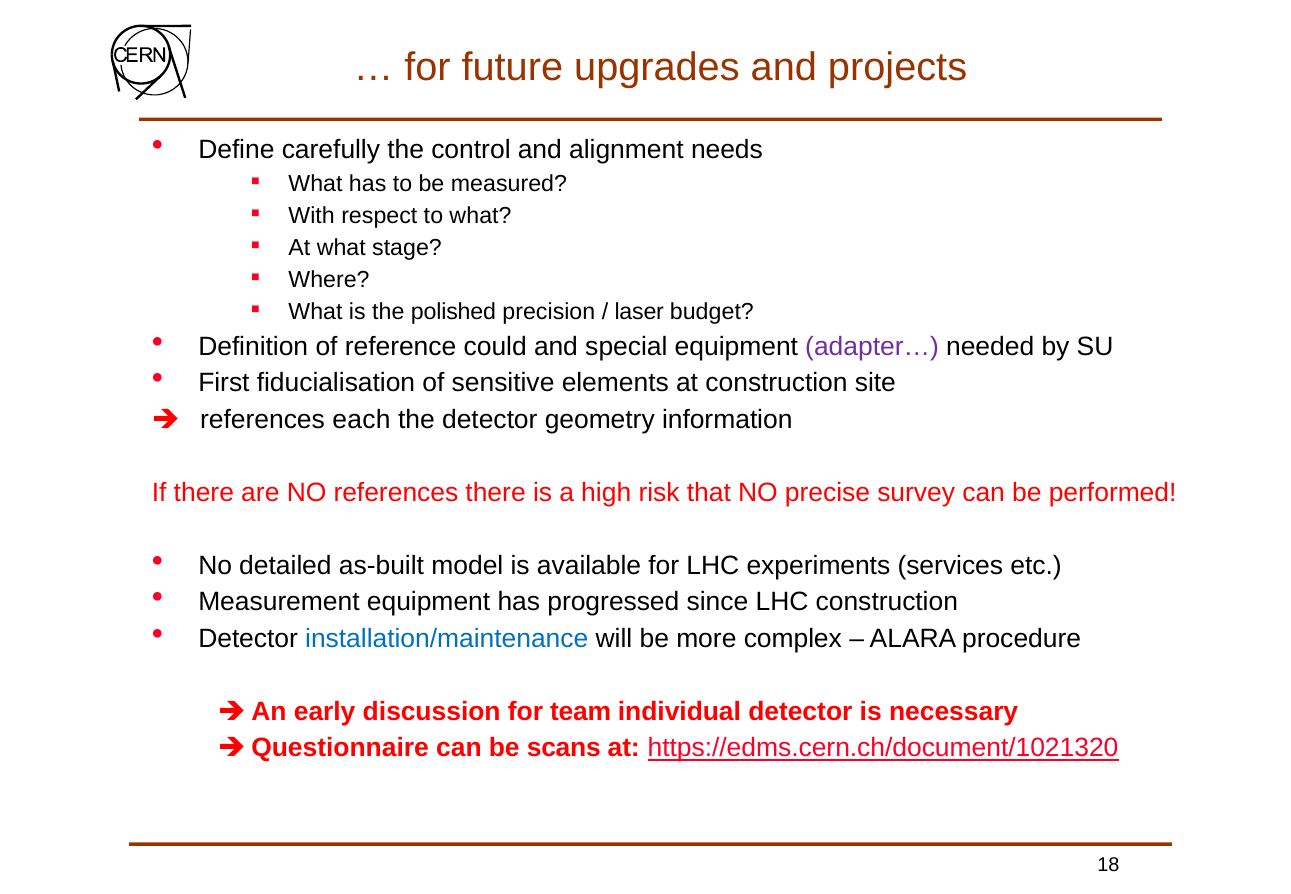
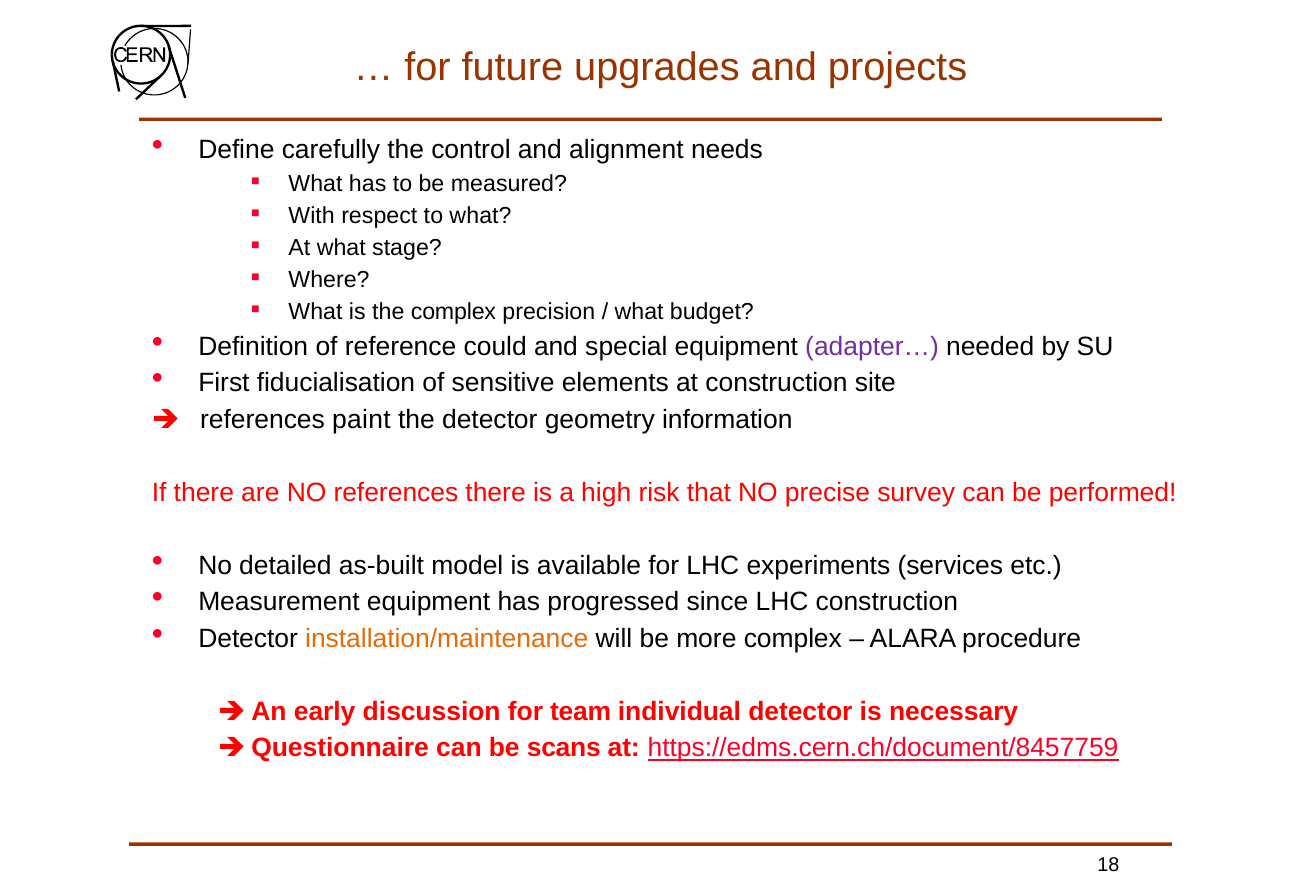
the polished: polished -> complex (453, 312)
laser: laser -> what (639, 312)
each: each -> paint (361, 420)
installation/maintenance colour: blue -> orange (447, 639)
https://edms.cern.ch/document/1021320: https://edms.cern.ch/document/1021320 -> https://edms.cern.ch/document/8457759 (883, 748)
